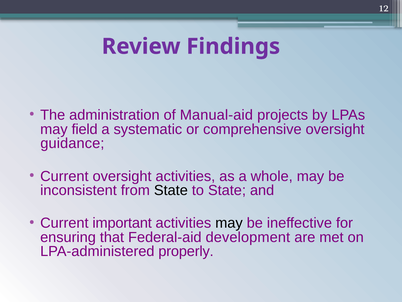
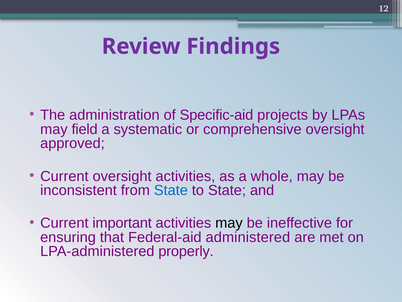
Manual-aid: Manual-aid -> Specific-aid (217, 115)
guidance: guidance -> approved (72, 143)
State colour: black -> blue (171, 190)
development: development -> administered (248, 237)
